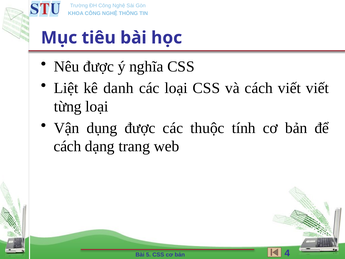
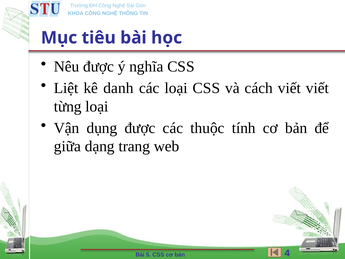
cách: cách -> giữa (67, 146)
